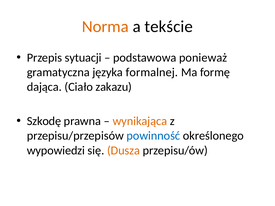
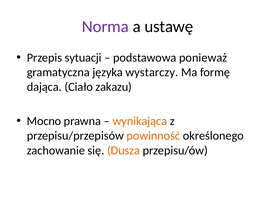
Norma colour: orange -> purple (105, 27)
tekście: tekście -> ustawę (169, 27)
formalnej: formalnej -> wystarczy (152, 72)
Szkodę: Szkodę -> Mocno (44, 121)
powinność colour: blue -> orange (153, 136)
wypowiedzi: wypowiedzi -> zachowanie (56, 151)
